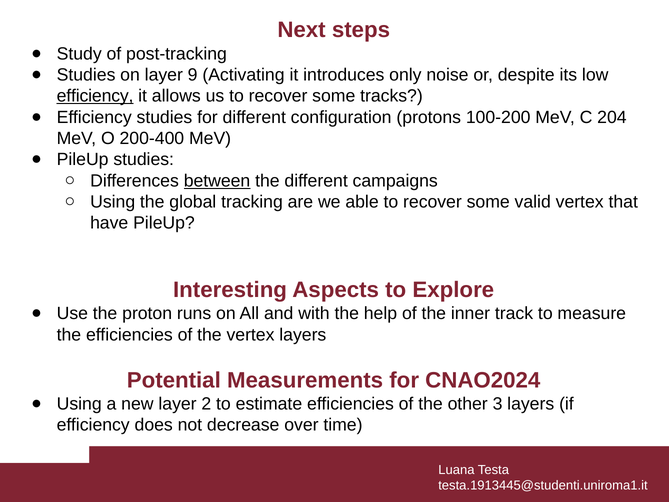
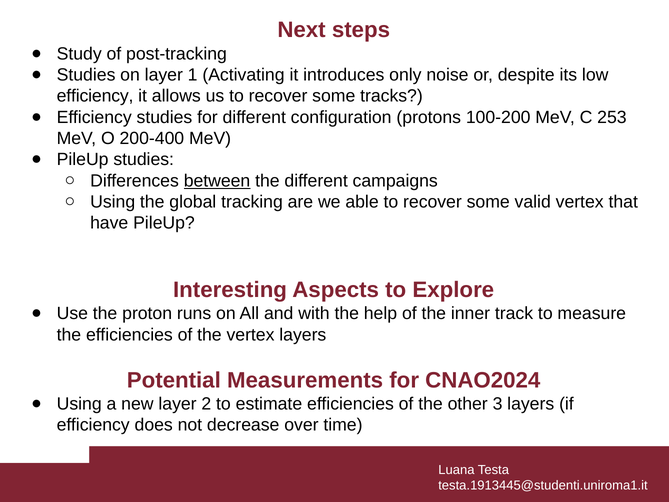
9: 9 -> 1 (193, 75)
efficiency underline: present -> none (95, 96)
204: 204 -> 253 (612, 117)
